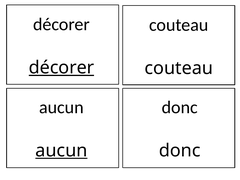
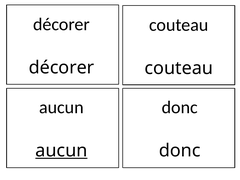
décorer underline: present -> none (61, 68)
